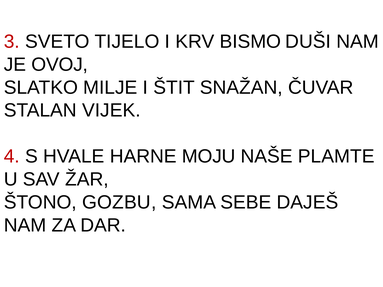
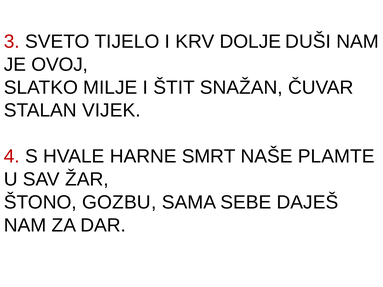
BISMO: BISMO -> DOLJE (250, 42)
MOJU: MOJU -> SMRT (209, 156)
